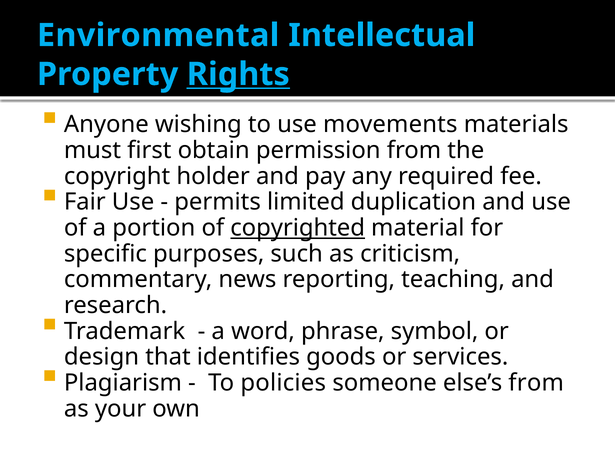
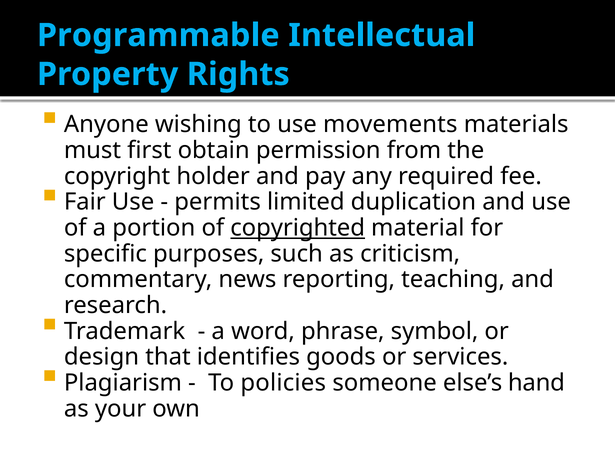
Environmental: Environmental -> Programmable (158, 35)
Rights underline: present -> none (238, 74)
else’s from: from -> hand (536, 383)
